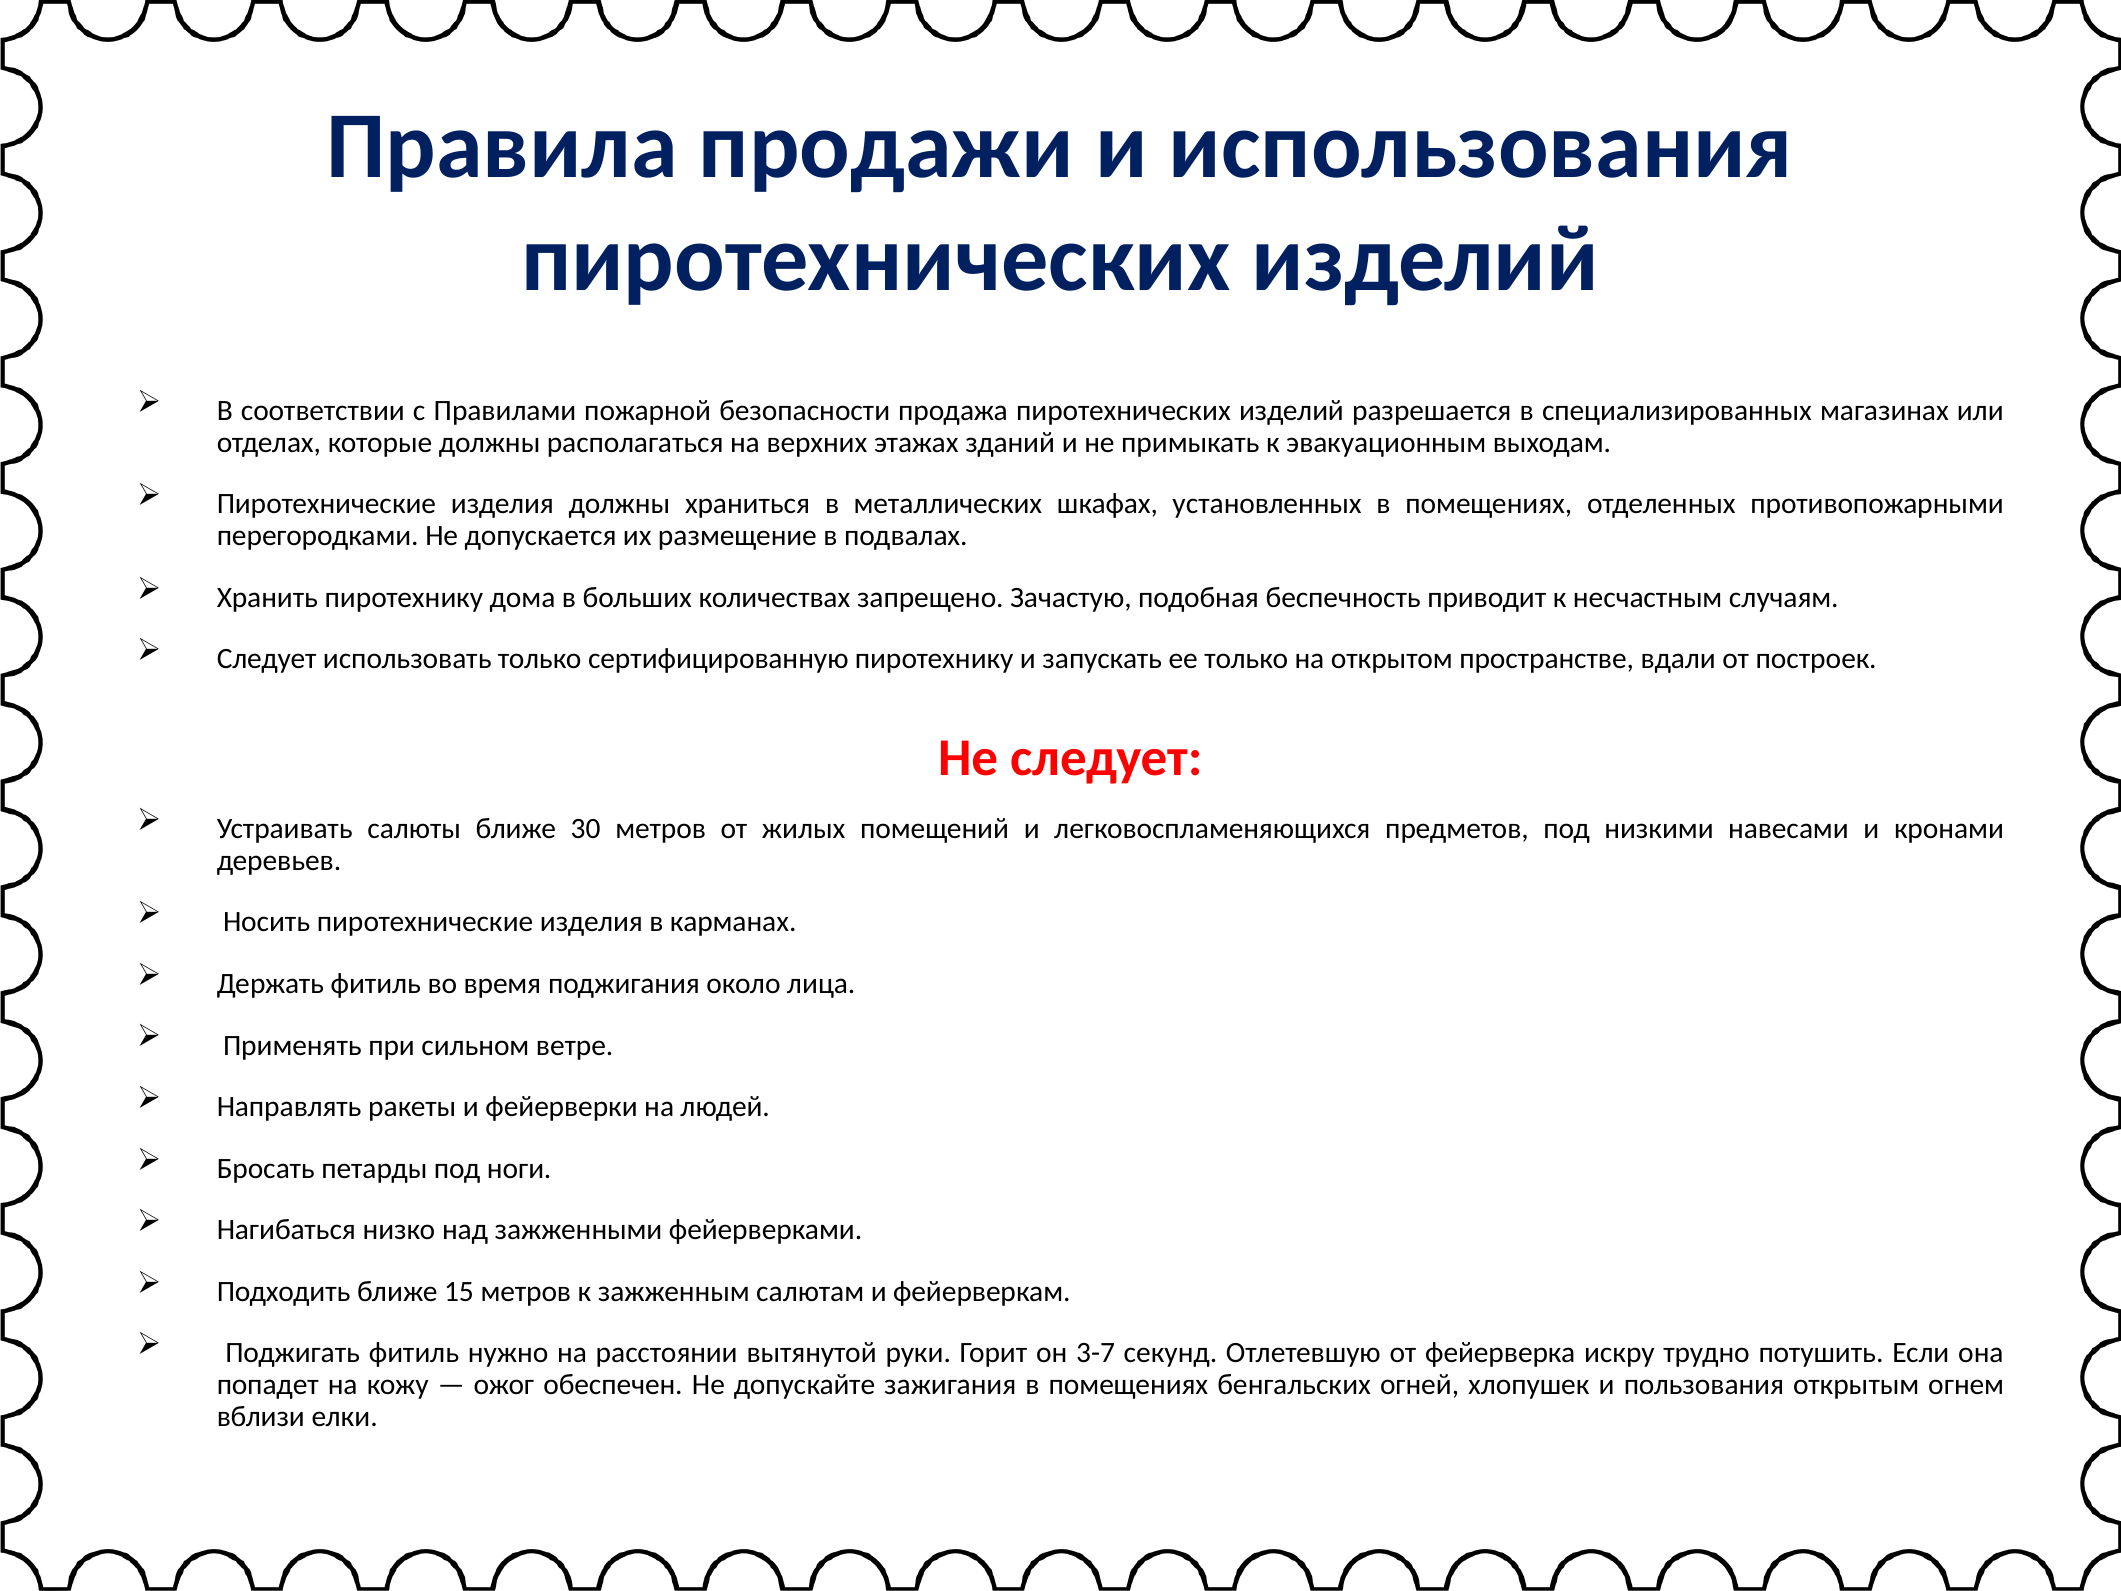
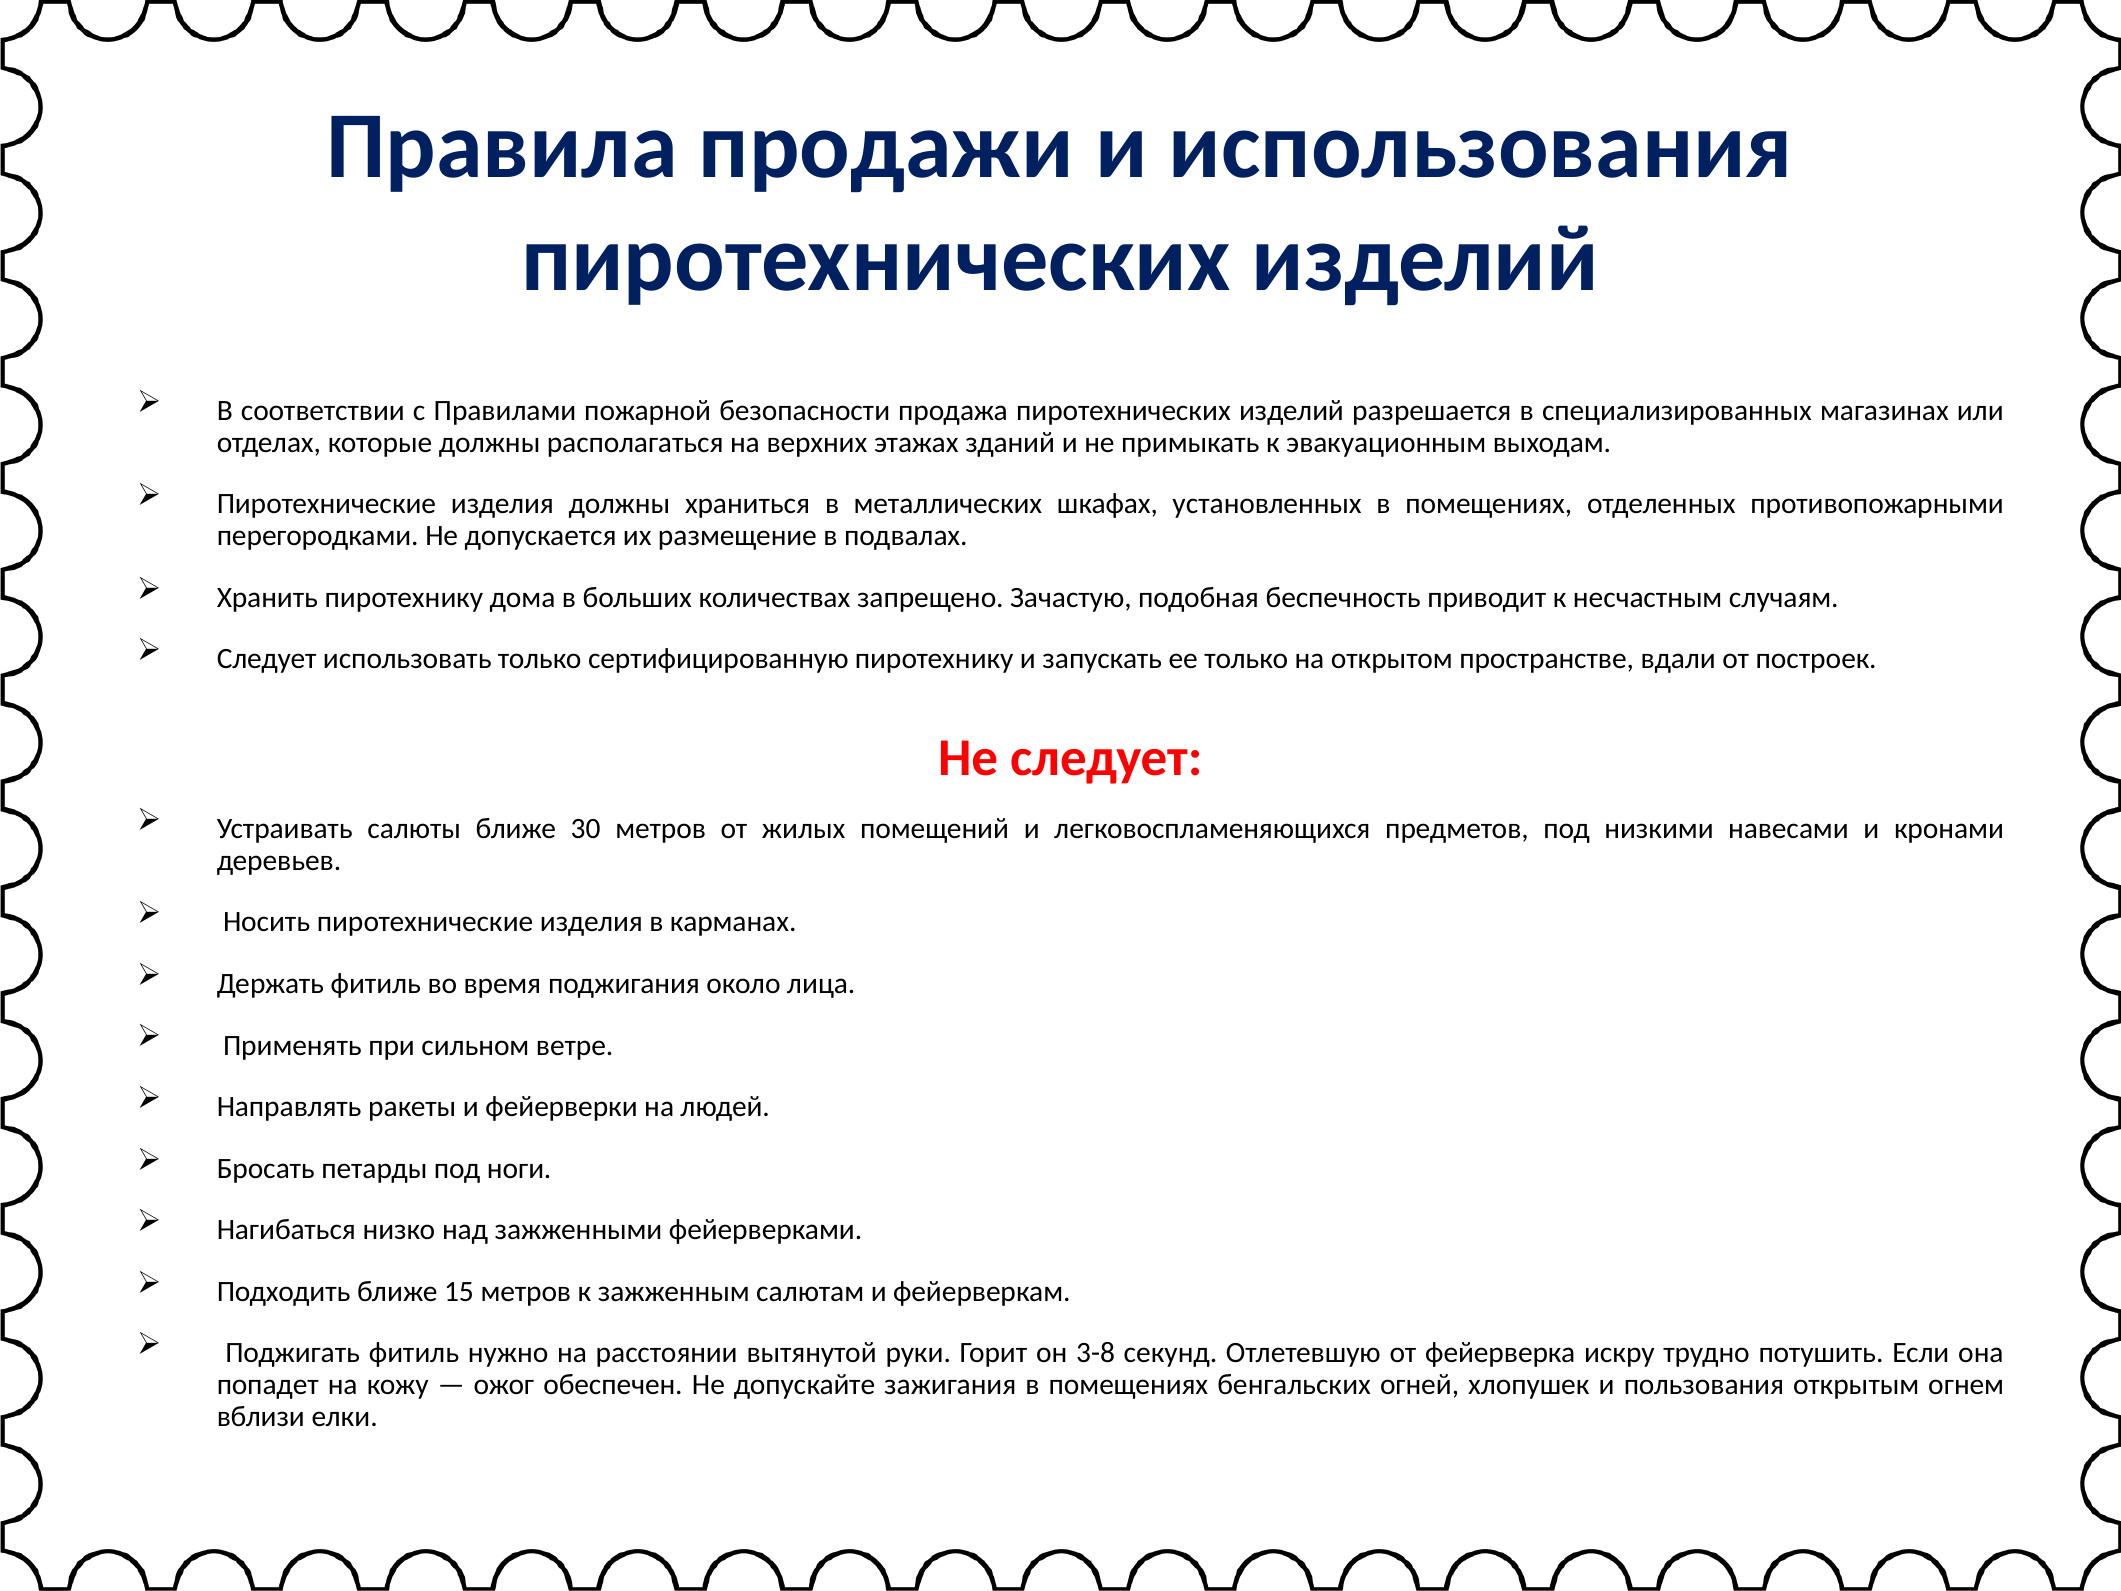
3-7: 3-7 -> 3-8 (1096, 1353)
